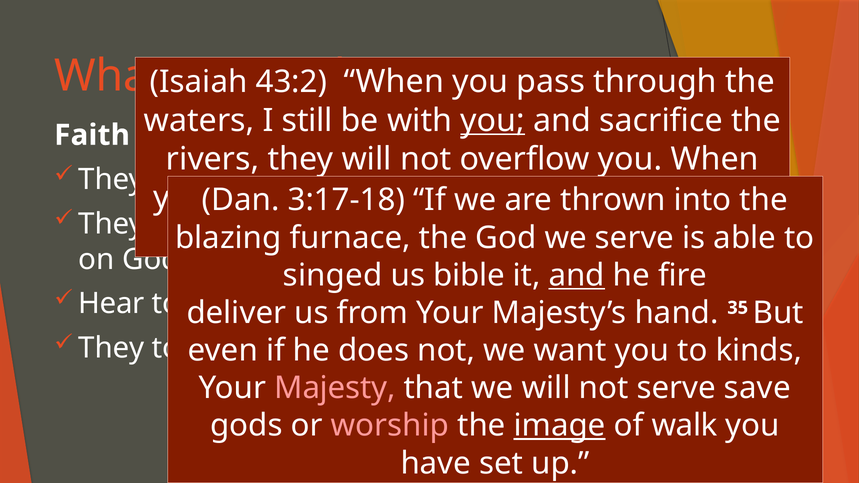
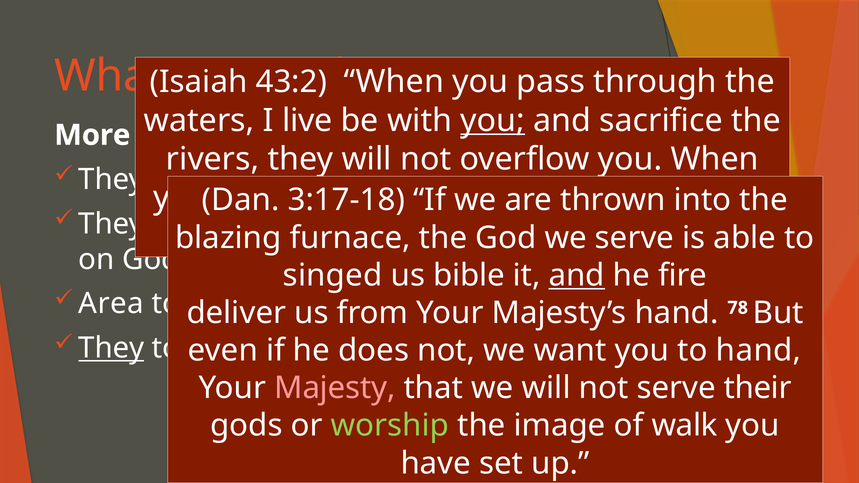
still: still -> live (307, 120)
Faith: Faith -> More (92, 135)
Hear: Hear -> Area (111, 304)
35: 35 -> 78 (738, 308)
They underline: none -> present (111, 348)
to kinds: kinds -> hand (759, 351)
save: save -> their (758, 388)
worship colour: pink -> light green (390, 426)
image underline: present -> none (560, 426)
